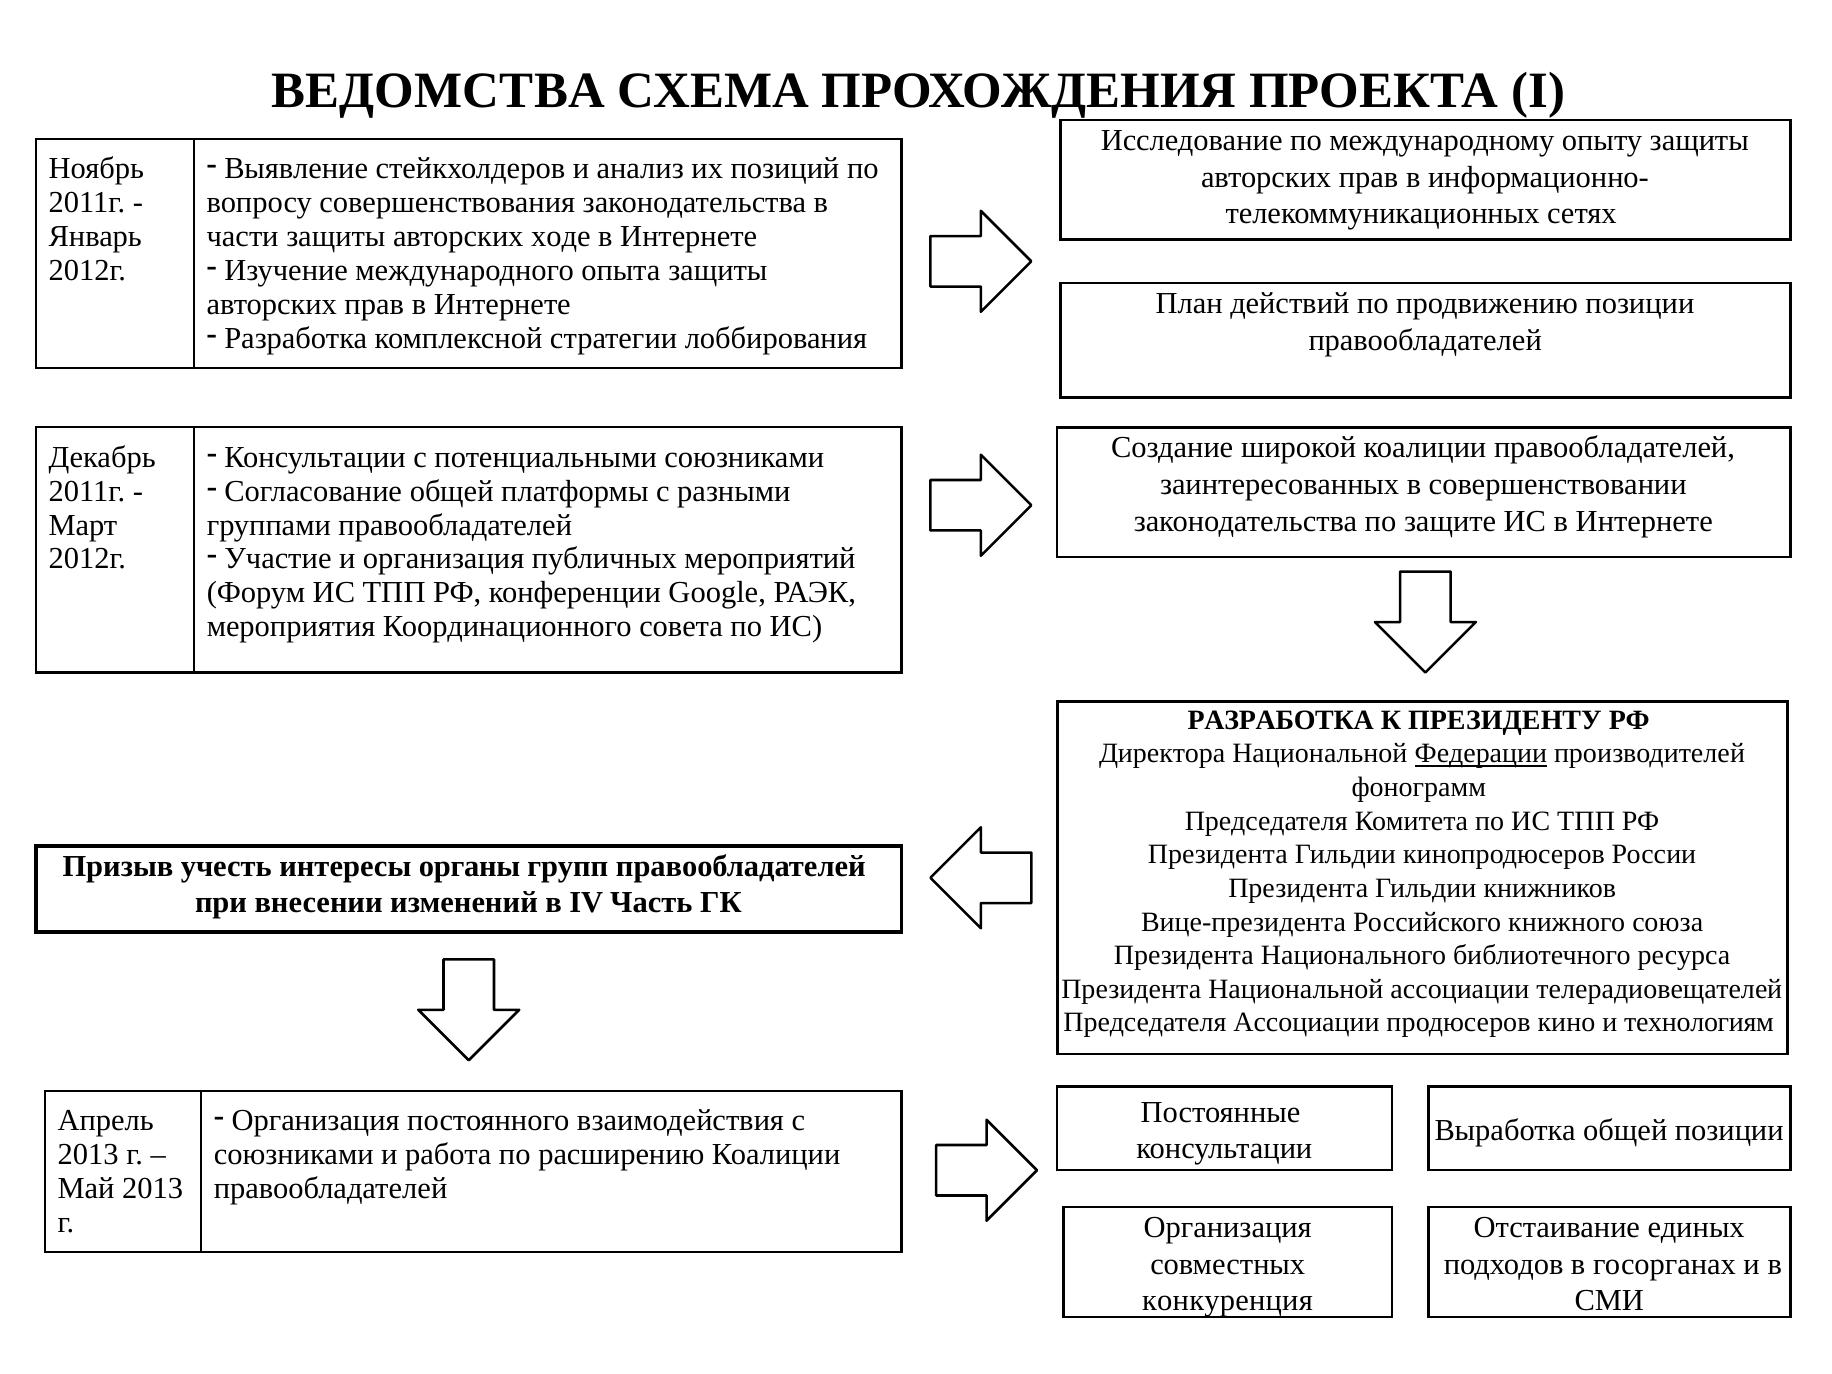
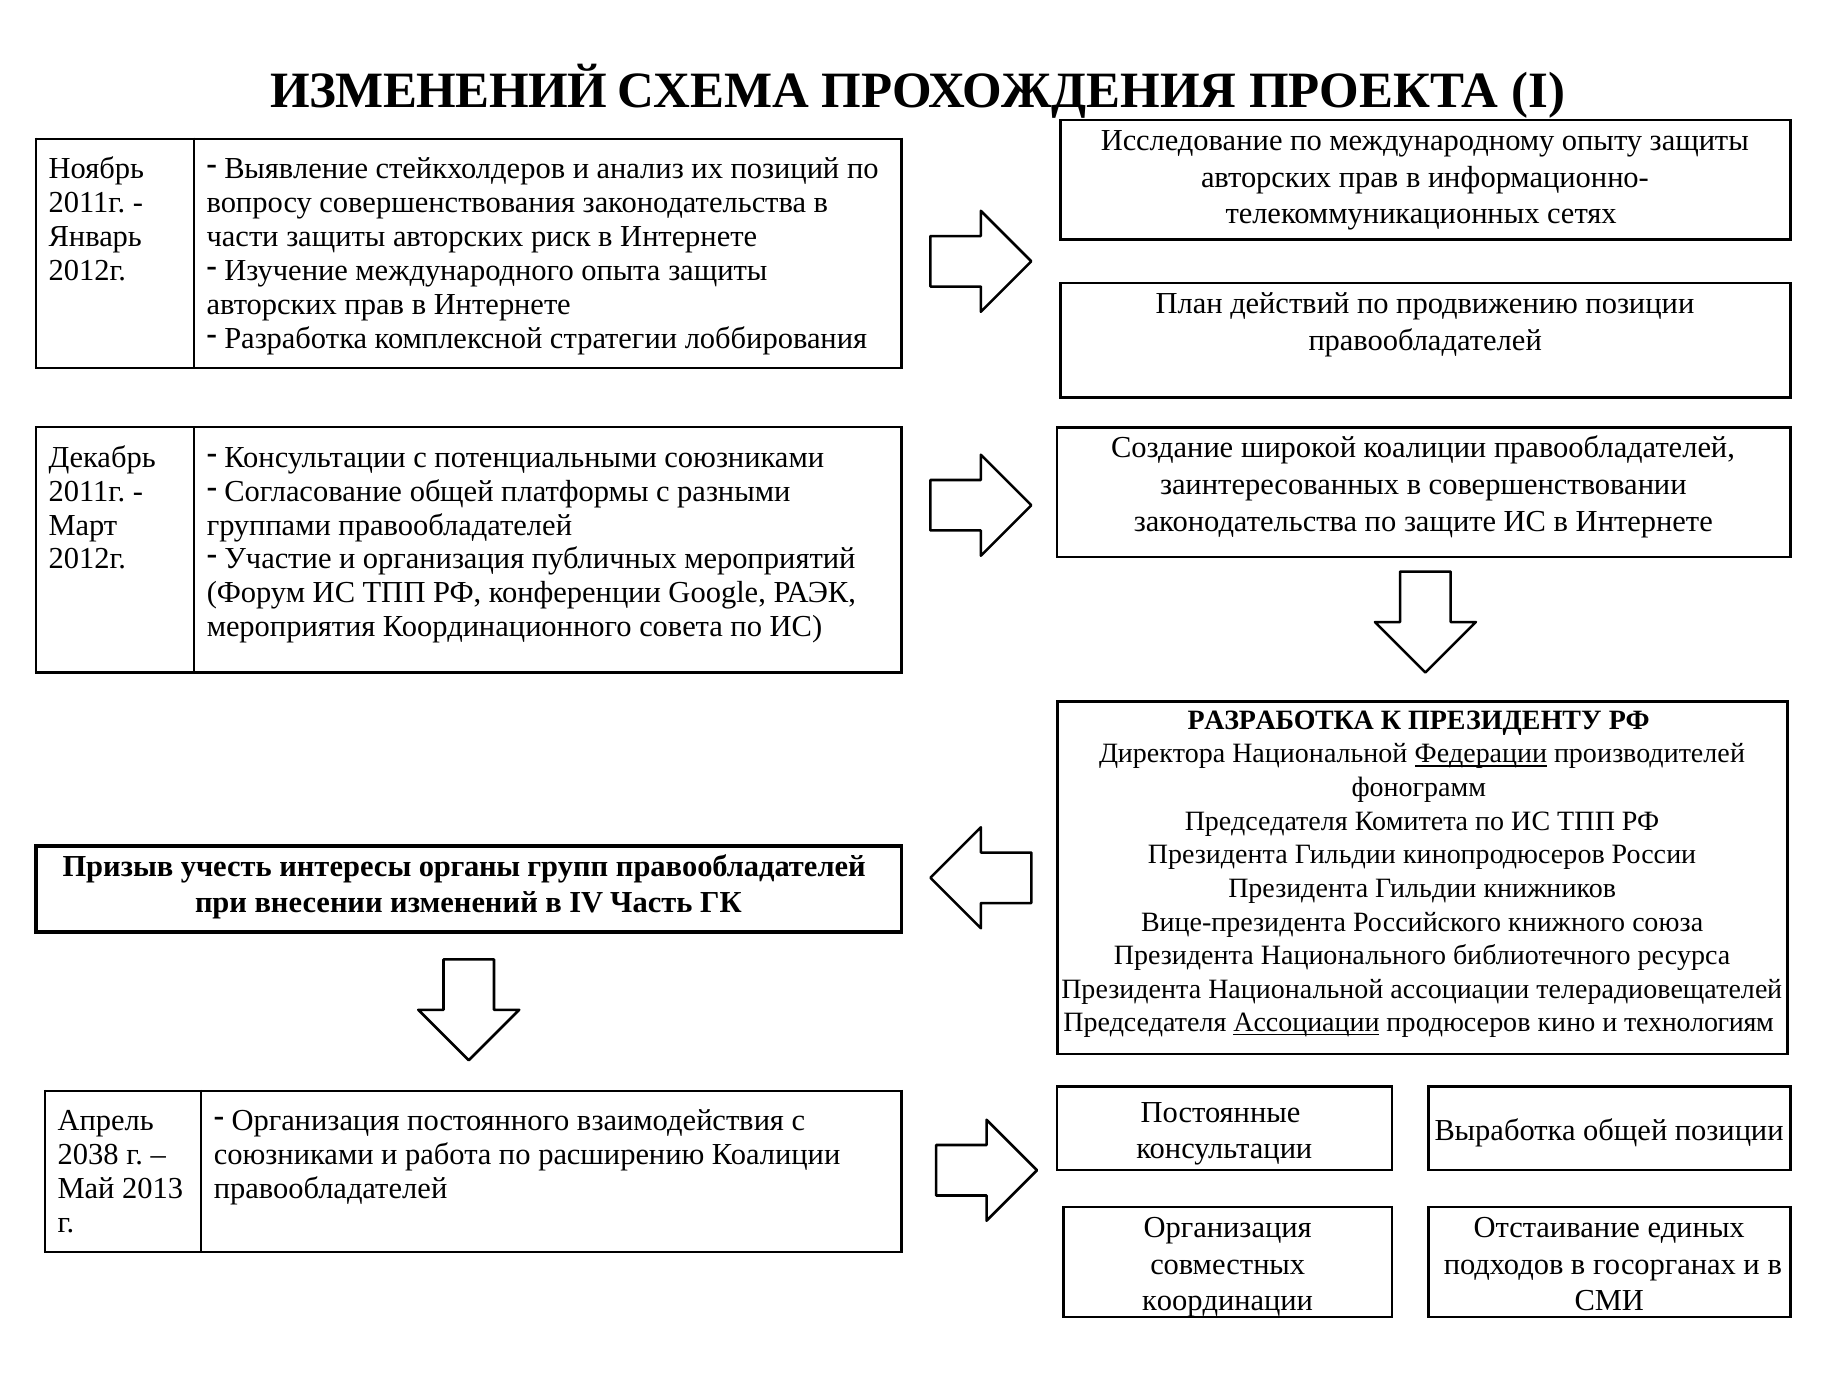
ВЕДОМСТВА: ВЕДОМСТВА -> ИЗМЕНЕНИЙ (438, 90)
ходе: ходе -> риск (561, 236)
Ассоциации underline: none -> present (1306, 1023)
2013: 2013 -> 2038 (88, 1155)
конкуренция: конкуренция -> координации (1228, 1301)
